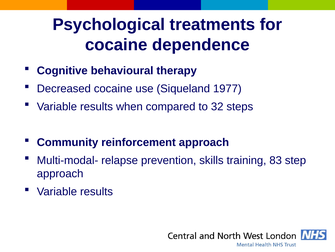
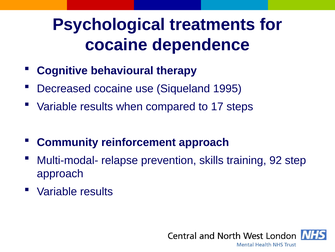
1977: 1977 -> 1995 (227, 88)
32: 32 -> 17 (217, 106)
83: 83 -> 92 (276, 160)
